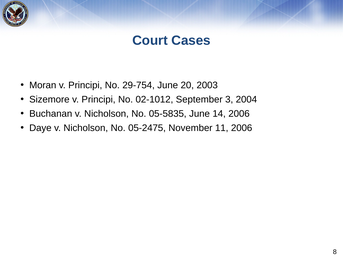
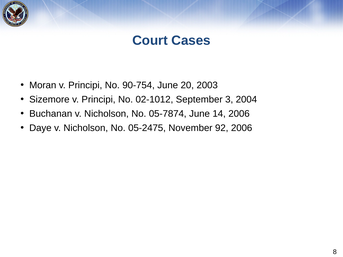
29-754: 29-754 -> 90-754 (139, 85)
05-5835: 05-5835 -> 05-7874 (168, 114)
11: 11 -> 92 (222, 128)
